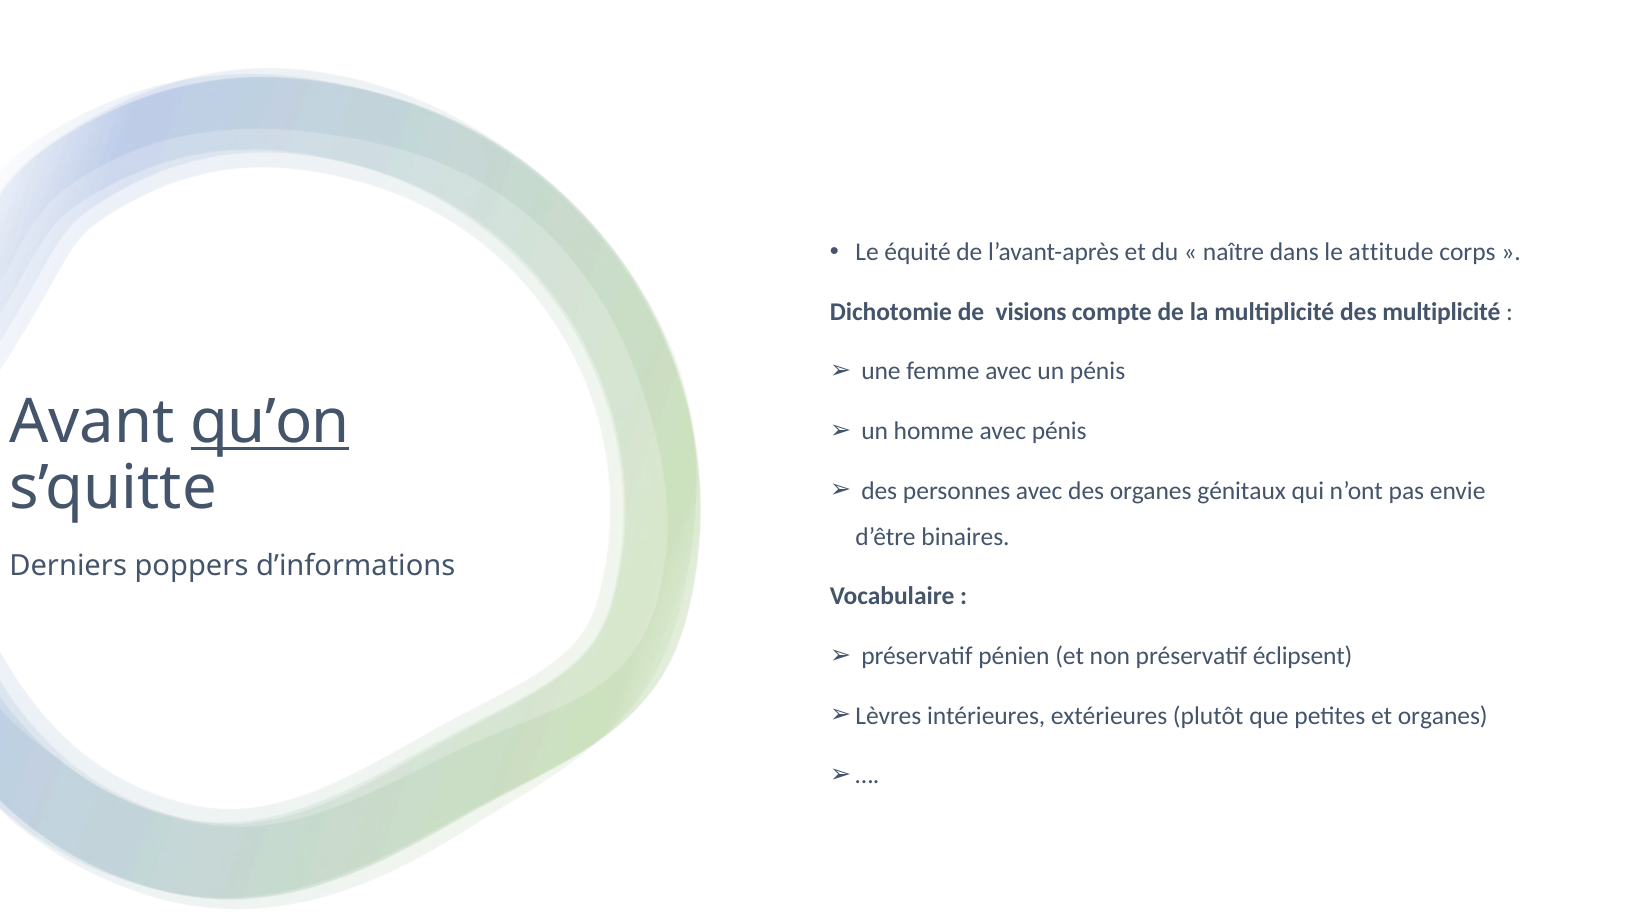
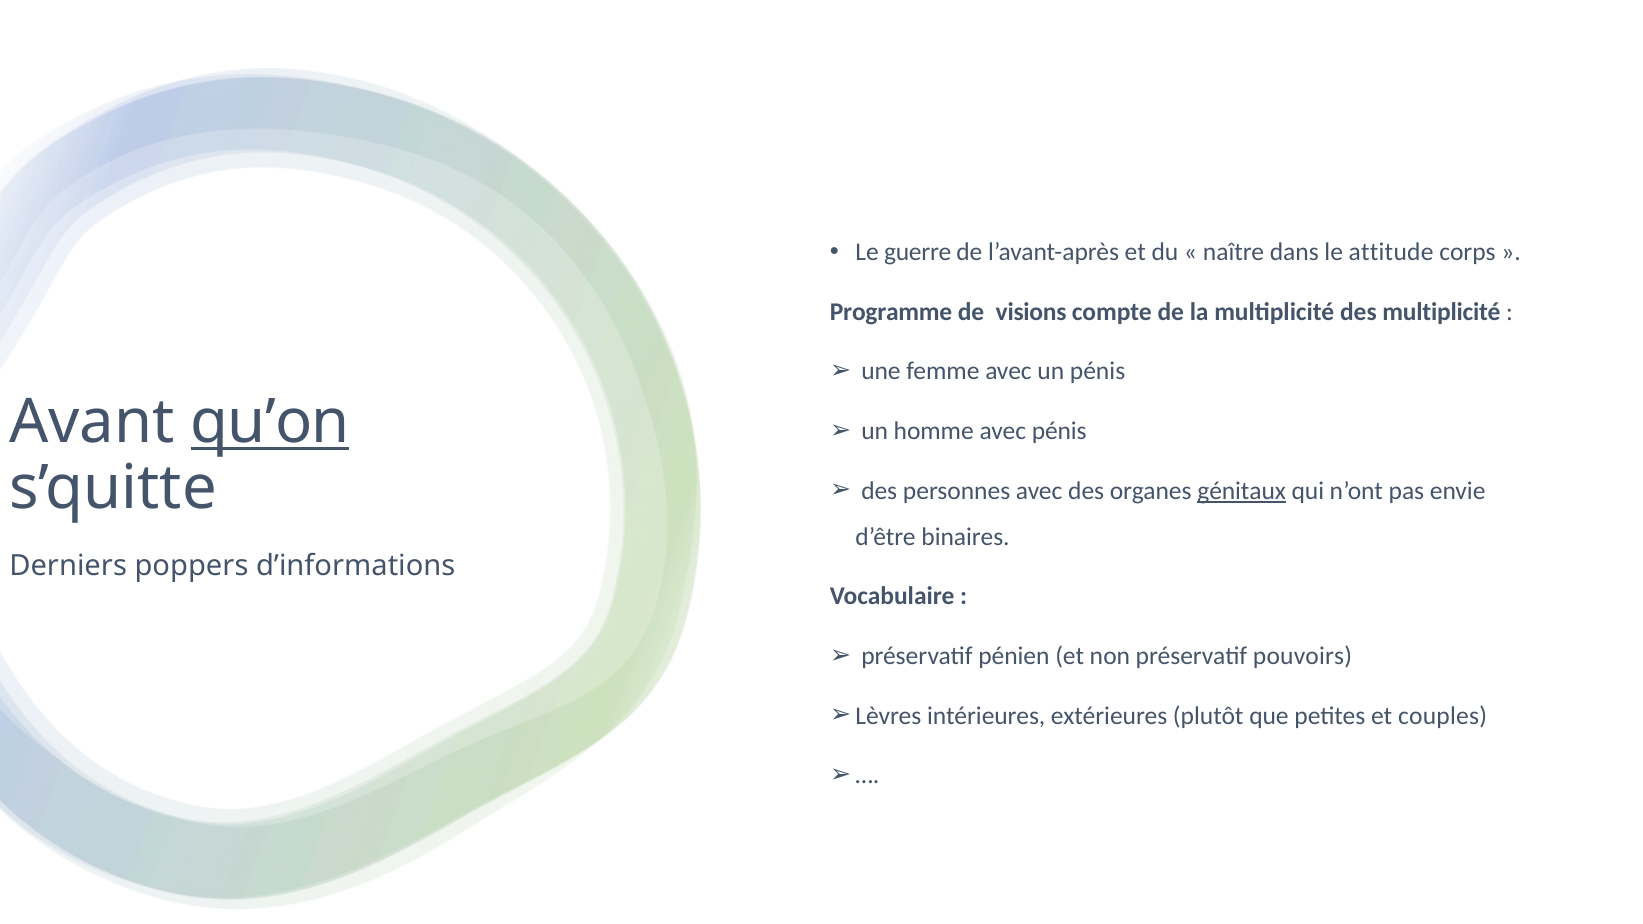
équité: équité -> guerre (918, 252)
Dichotomie: Dichotomie -> Programme (891, 312)
génitaux underline: none -> present (1242, 491)
éclipsent: éclipsent -> pouvoirs (1303, 656)
et organes: organes -> couples (1443, 716)
